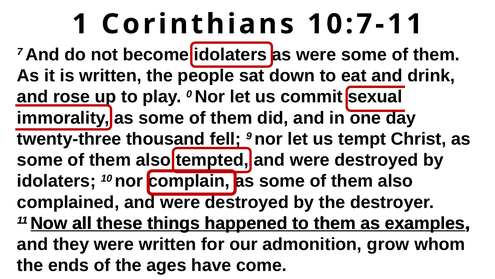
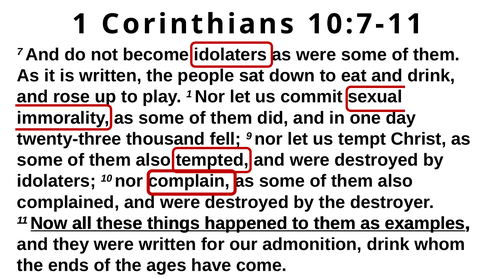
play 0: 0 -> 1 (189, 94)
admonition grow: grow -> drink (388, 244)
